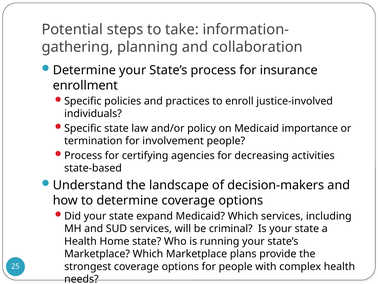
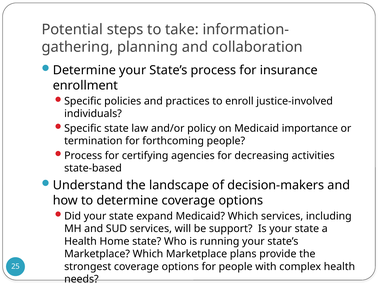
involvement: involvement -> forthcoming (173, 141)
criminal: criminal -> support (231, 228)
